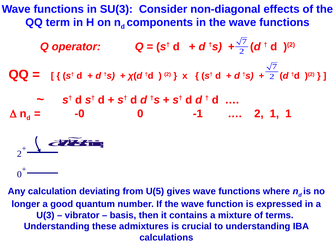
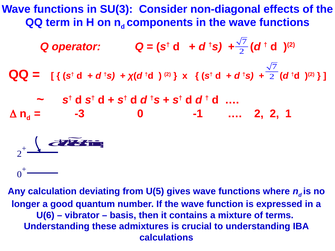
-0: -0 -> -3 (80, 114)
2 1: 1 -> 2 (274, 114)
U(3: U(3 -> U(6 (45, 215)
